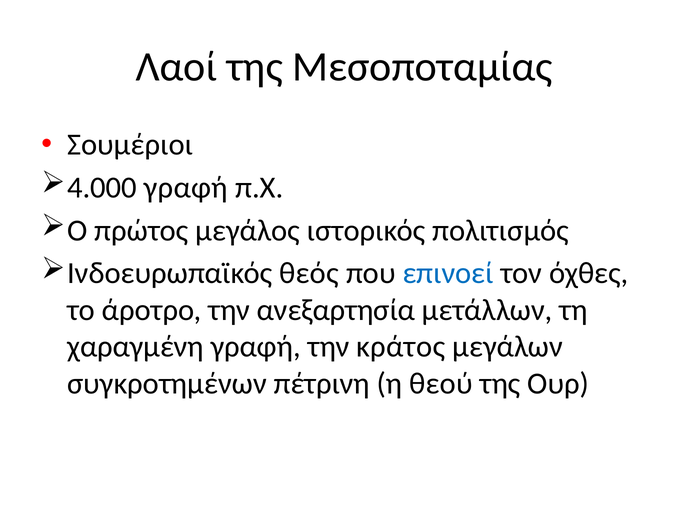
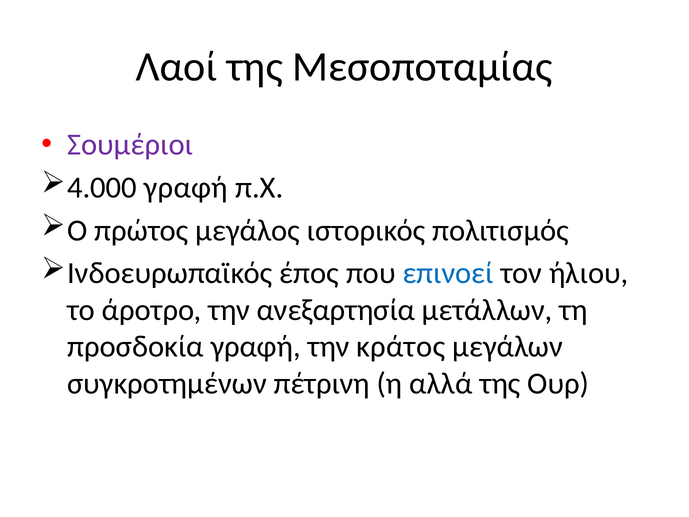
Σουμέριοι colour: black -> purple (130, 145)
θεός: θεός -> έπος (309, 273)
όχθες: όχθες -> ήλιου (589, 273)
χαραγμένη: χαραγμένη -> προσδοκία (135, 347)
θεού: θεού -> αλλά (441, 383)
